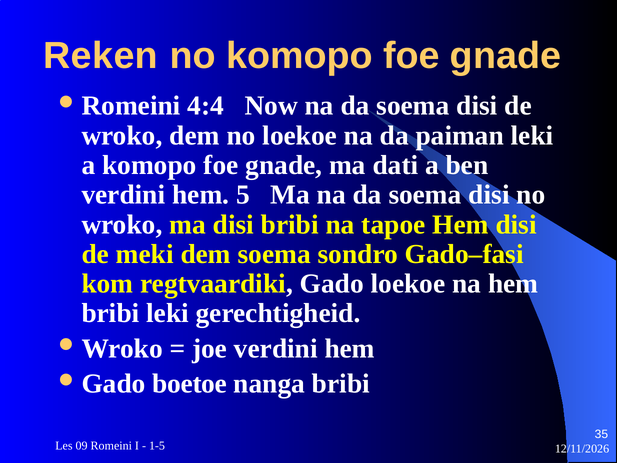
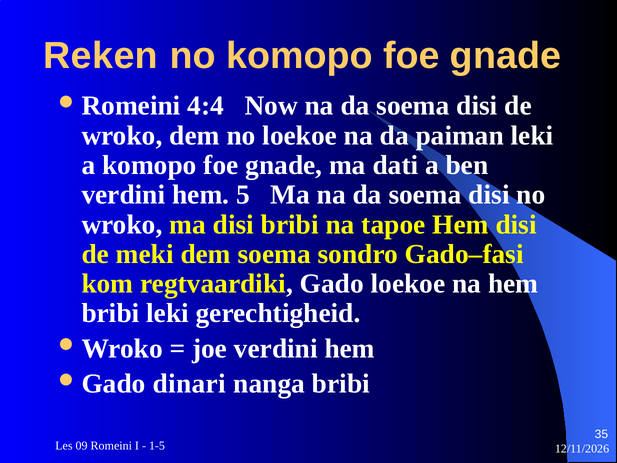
boetoe: boetoe -> dinari (189, 384)
